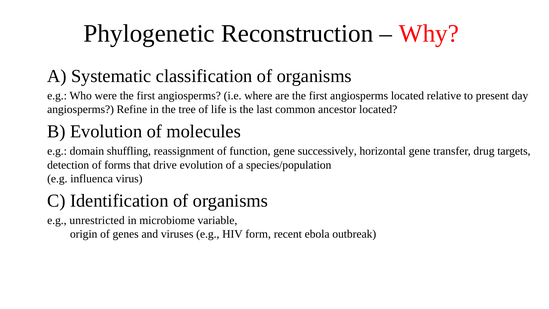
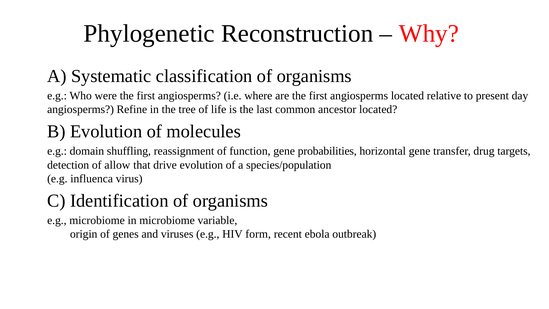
successively: successively -> probabilities (327, 151)
forms: forms -> allow (117, 165)
e.g unrestricted: unrestricted -> microbiome (97, 220)
